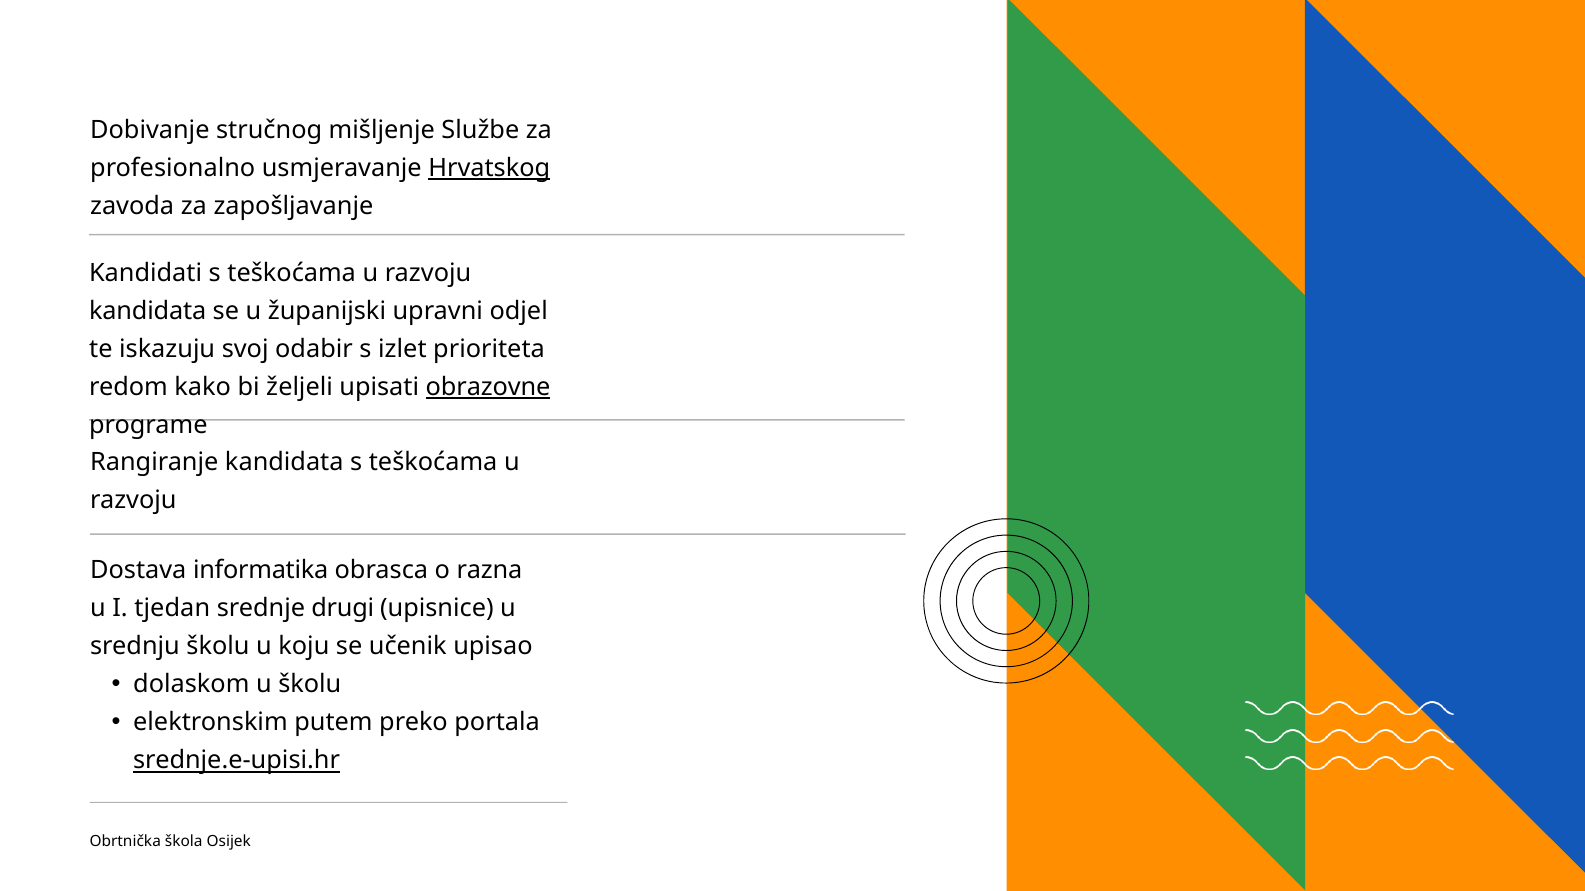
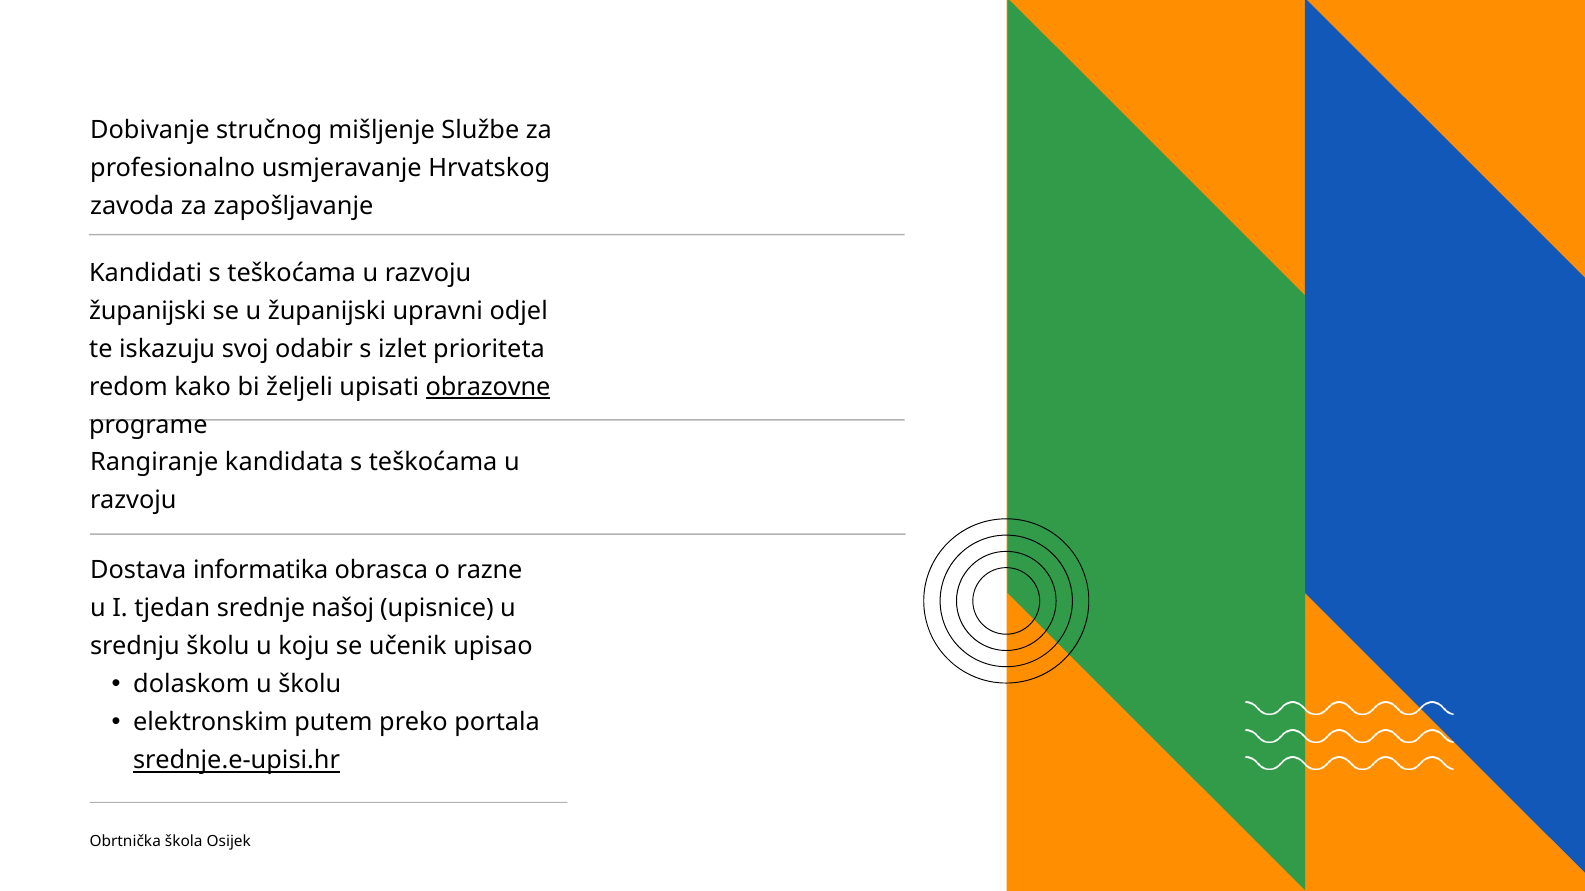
Hrvatskog underline: present -> none (489, 168)
kandidata: kandidata -> županijski (148, 312)
razna: razna -> razne (489, 571)
drugi: drugi -> našoj (343, 609)
